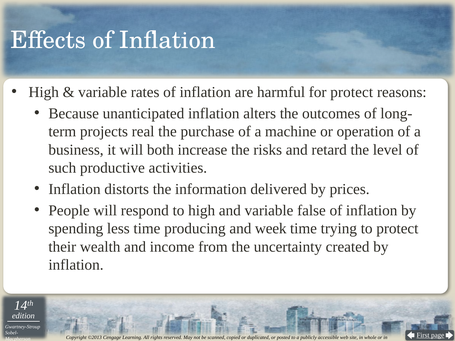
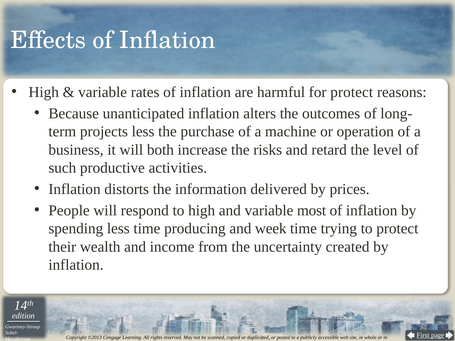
projects real: real -> less (143, 132)
false: false -> most (312, 210)
